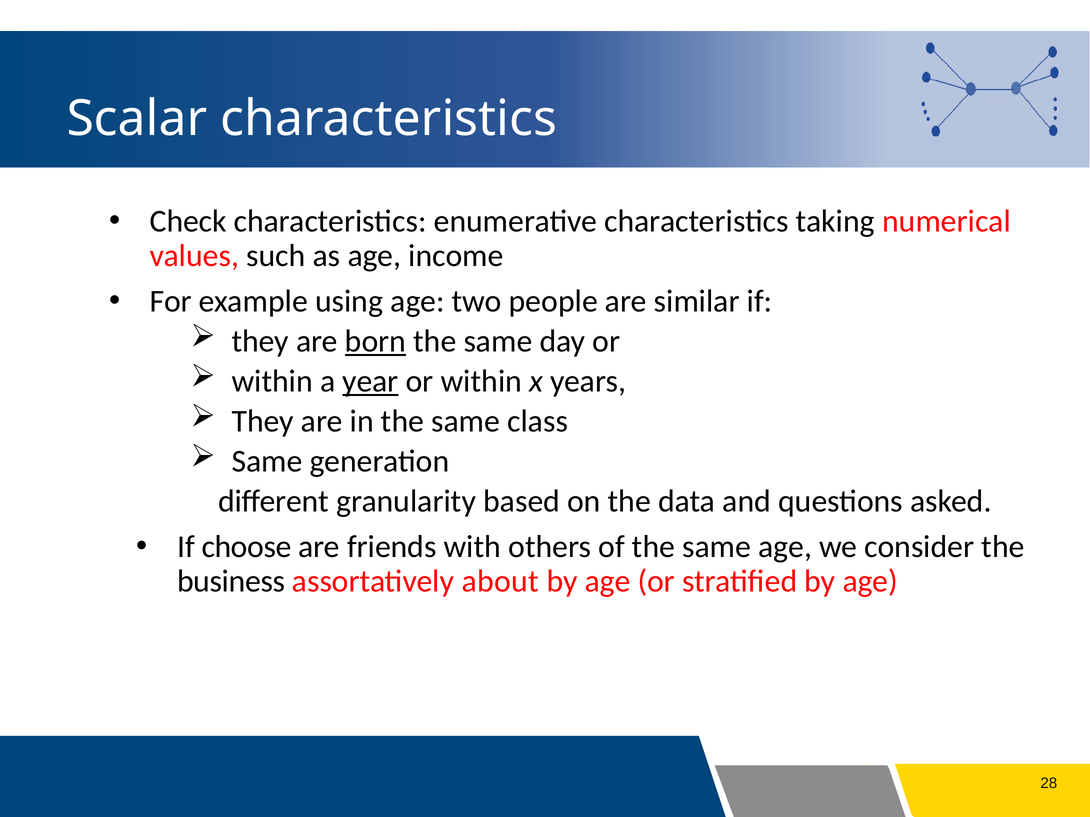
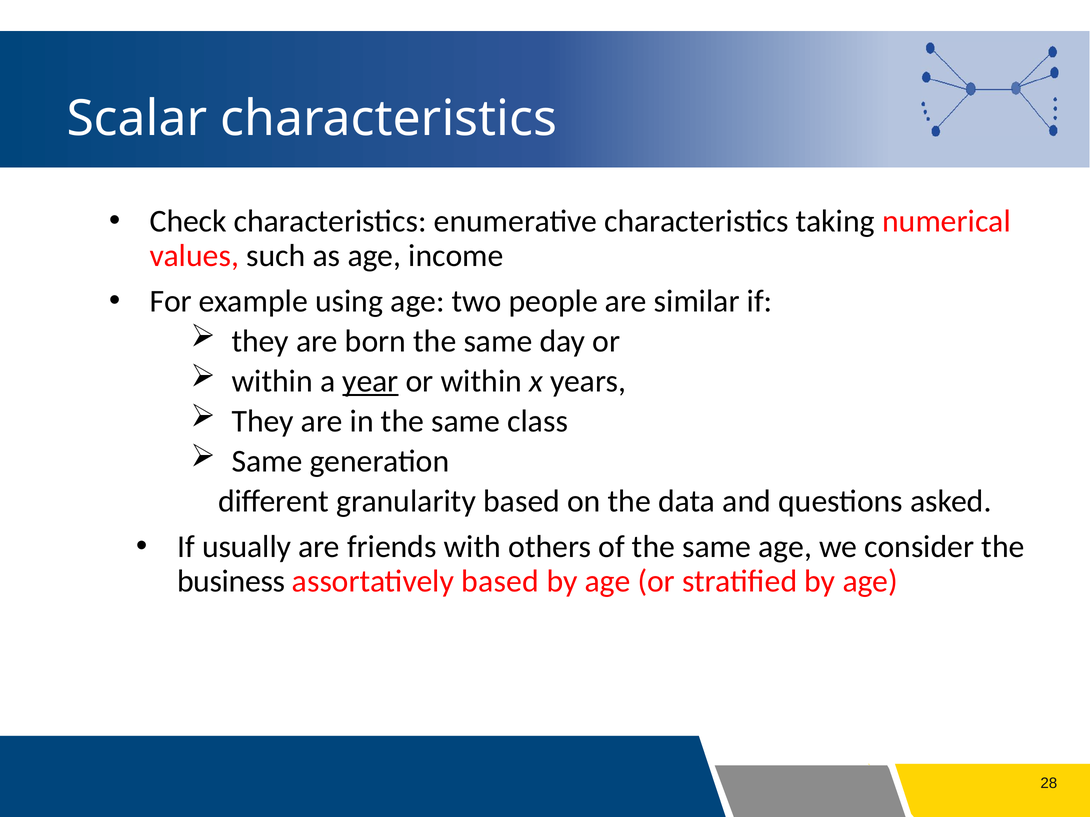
born underline: present -> none (375, 341)
choose: choose -> usually (247, 547)
assortatively about: about -> based (500, 581)
